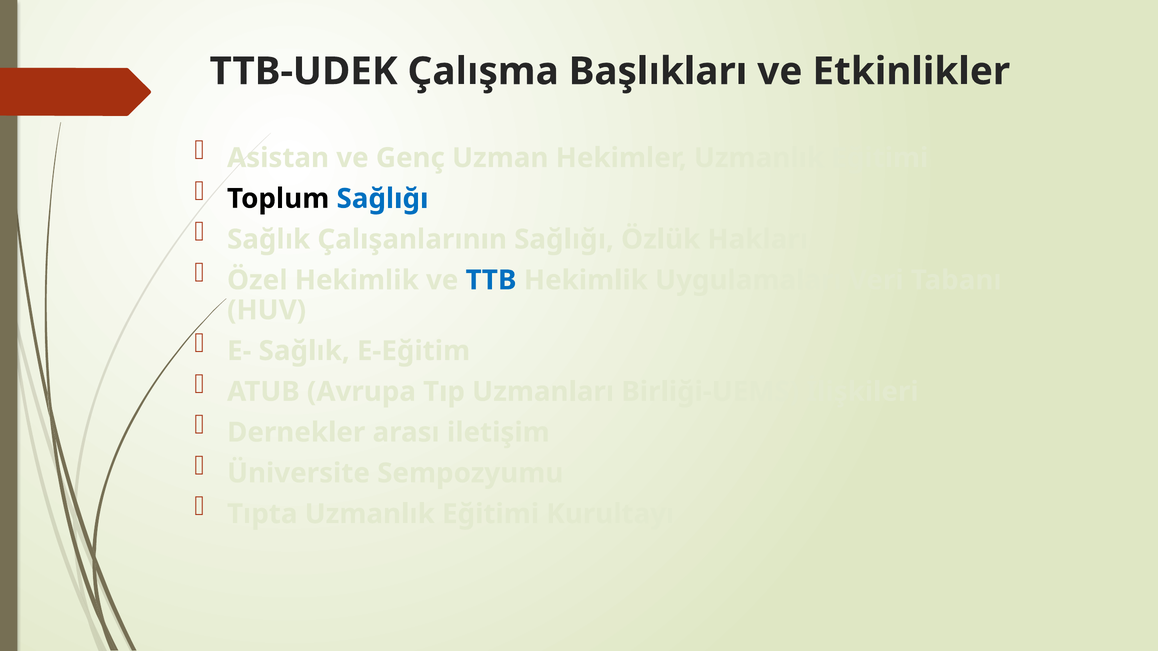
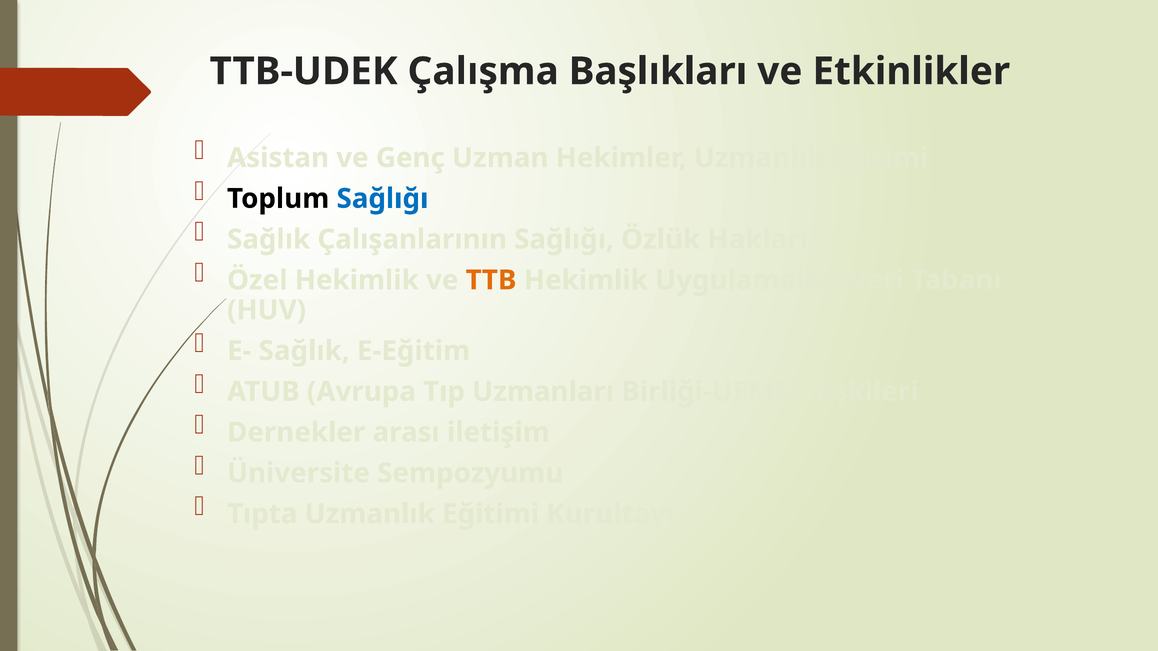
TTB colour: blue -> orange (491, 280)
